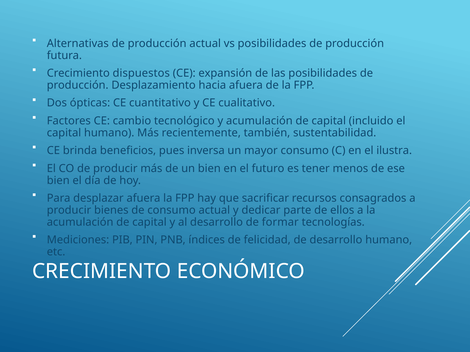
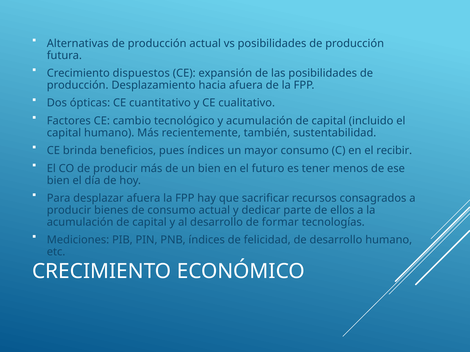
pues inversa: inversa -> índices (206, 151)
ilustra: ilustra -> recibir (394, 151)
